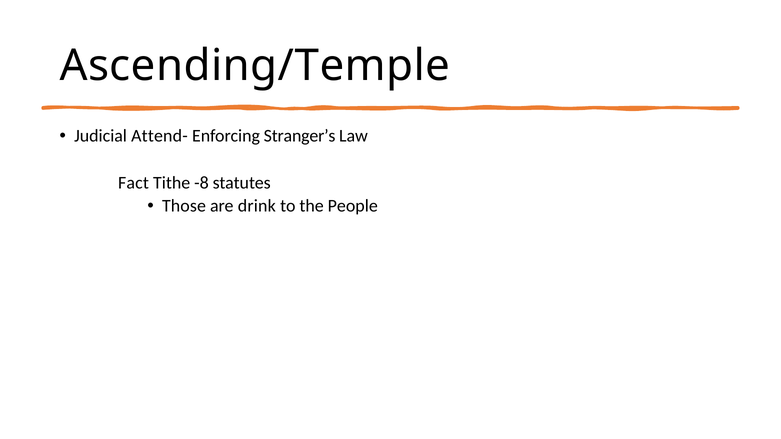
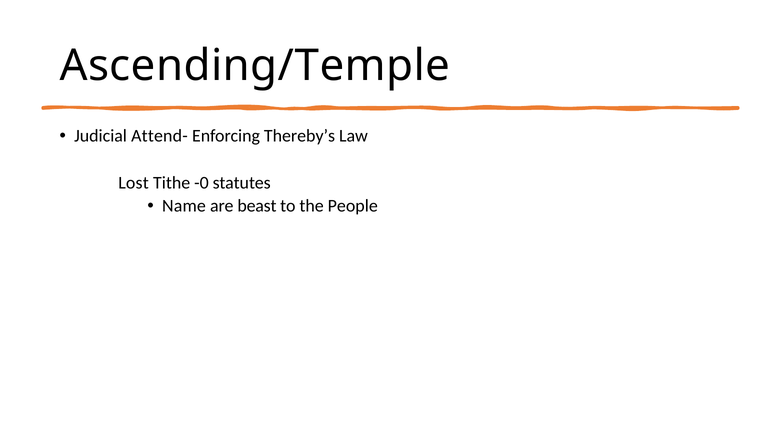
Stranger’s: Stranger’s -> Thereby’s (300, 136)
Fact: Fact -> Lost (134, 183)
-8: -8 -> -0 (201, 183)
Those: Those -> Name (184, 206)
drink: drink -> beast (257, 206)
